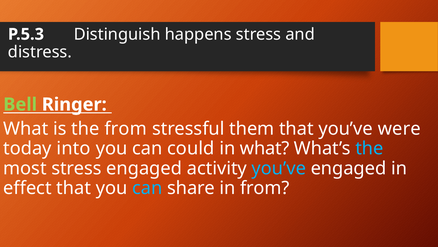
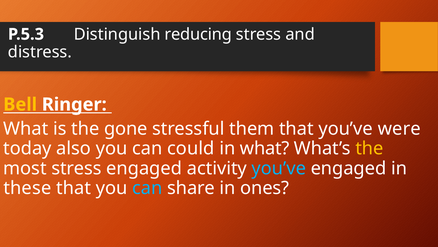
happens: happens -> reducing (198, 34)
Bell colour: light green -> yellow (20, 104)
the from: from -> gone (126, 129)
into: into -> also (74, 148)
the colour: light blue -> yellow (369, 148)
effect: effect -> these (27, 188)
in from: from -> ones (265, 188)
